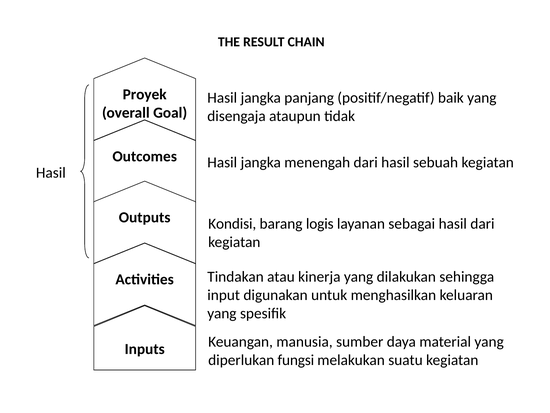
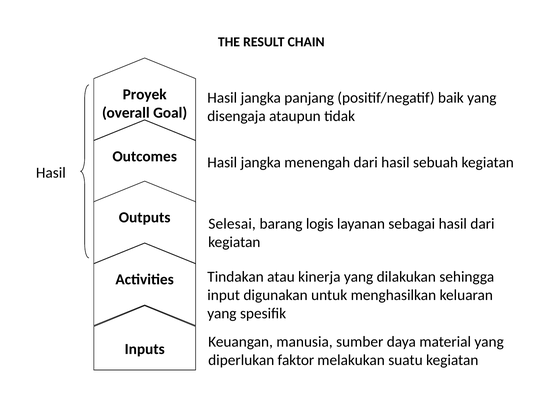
Kondisi: Kondisi -> Selesai (232, 223)
fungsi: fungsi -> faktor (296, 360)
